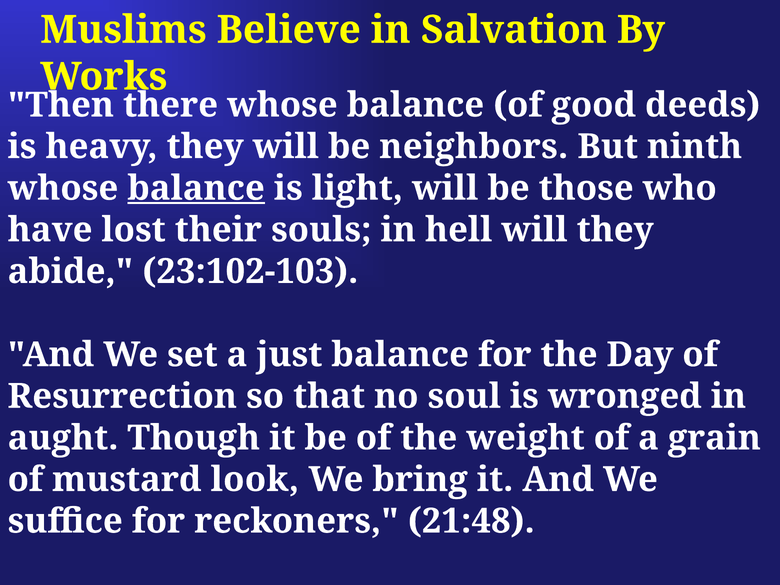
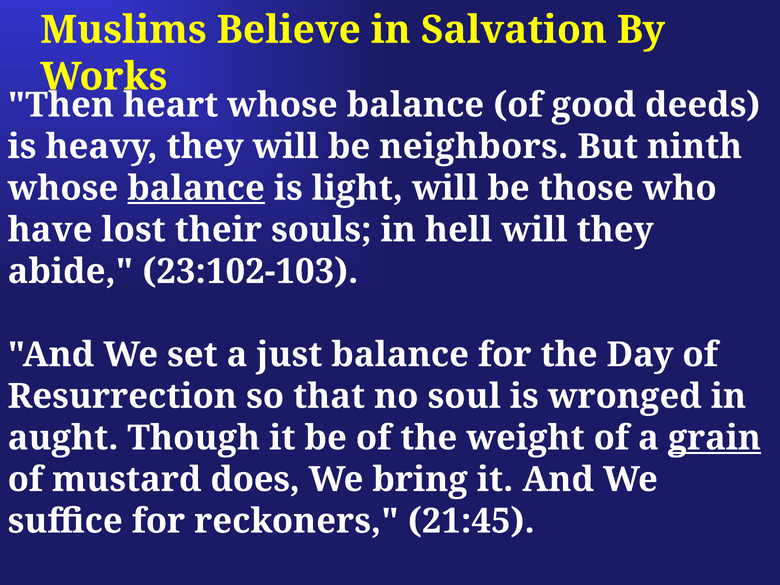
there: there -> heart (171, 105)
grain underline: none -> present (714, 438)
look: look -> does (255, 480)
21:48: 21:48 -> 21:45 (471, 521)
